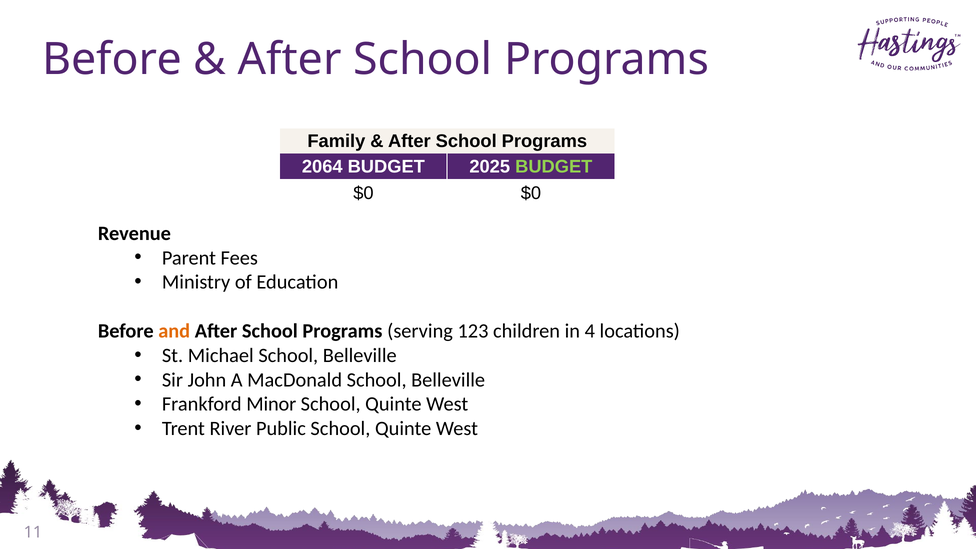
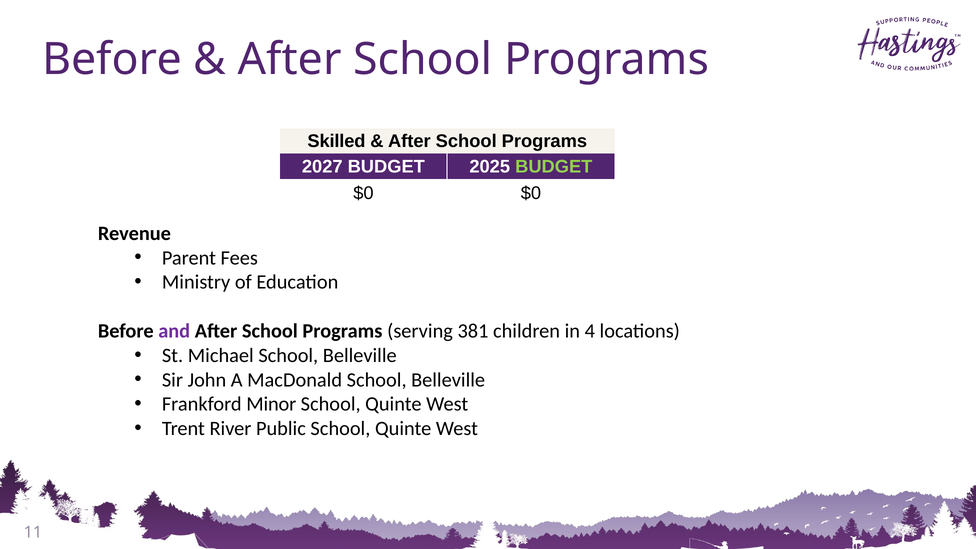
Family: Family -> Skilled (336, 141)
2064: 2064 -> 2027 (322, 167)
and colour: orange -> purple (174, 331)
123: 123 -> 381 (473, 331)
